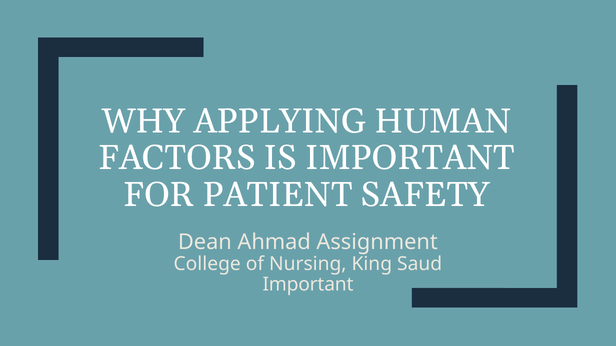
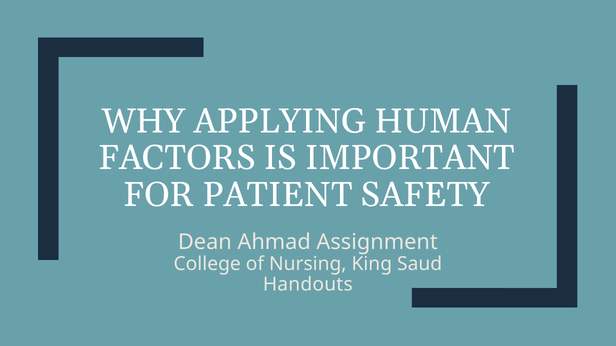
Important: Important -> Handouts (308, 285)
